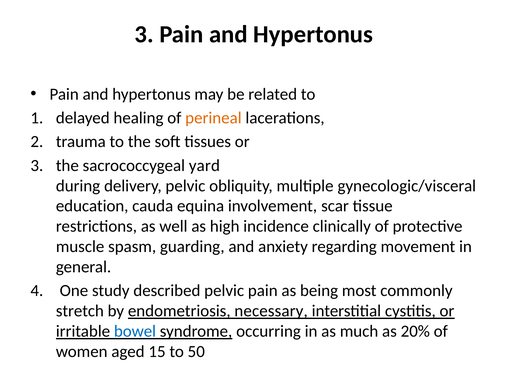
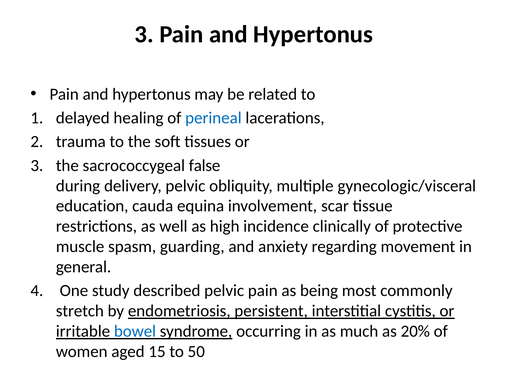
perineal colour: orange -> blue (213, 118)
yard: yard -> false (205, 165)
necessary: necessary -> persistent (271, 311)
